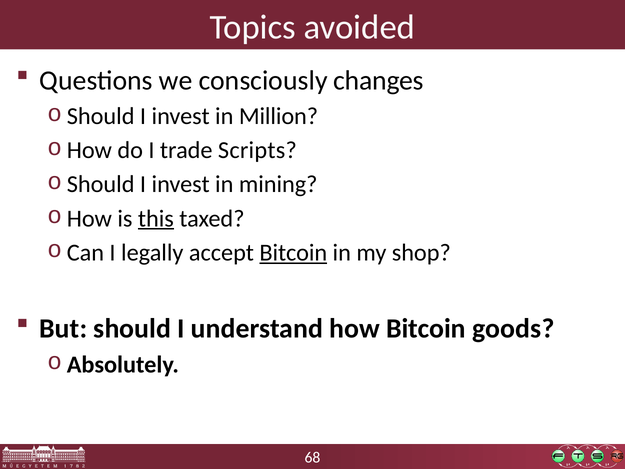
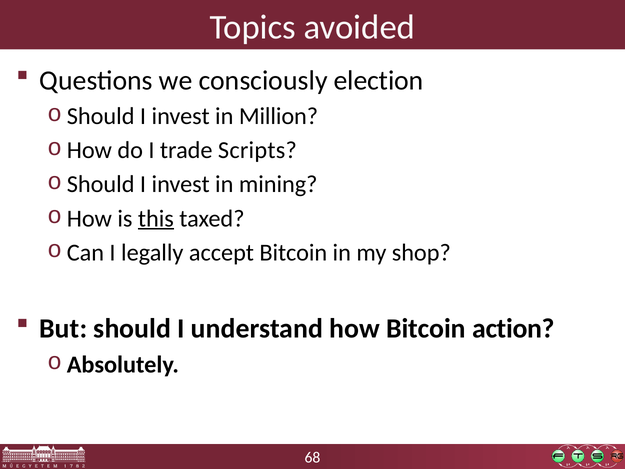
changes: changes -> election (379, 80)
Bitcoin underline: present -> none (293, 252)
goods: goods -> action (513, 328)
